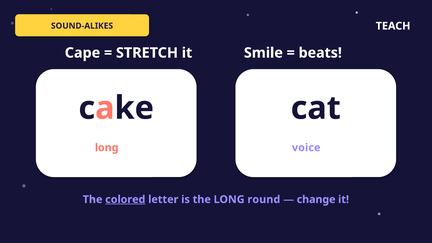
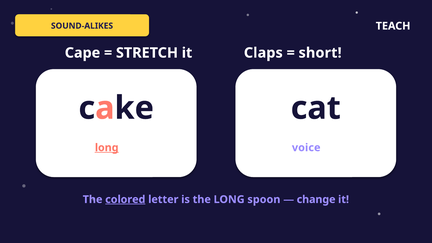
Smile: Smile -> Claps (263, 53)
beats: beats -> short (320, 53)
long underline: none -> present (107, 148)
round: round -> spoon (264, 199)
